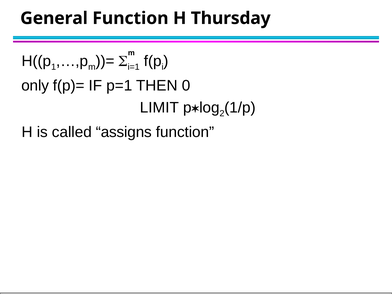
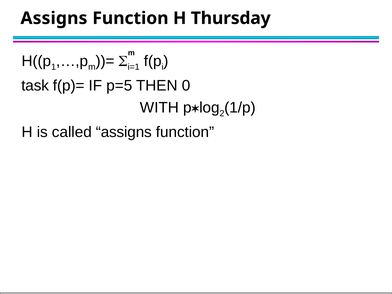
General: General -> Assigns (54, 18)
only: only -> task (35, 86)
p=1: p=1 -> p=5 (119, 86)
LIMIT: LIMIT -> WITH (159, 108)
